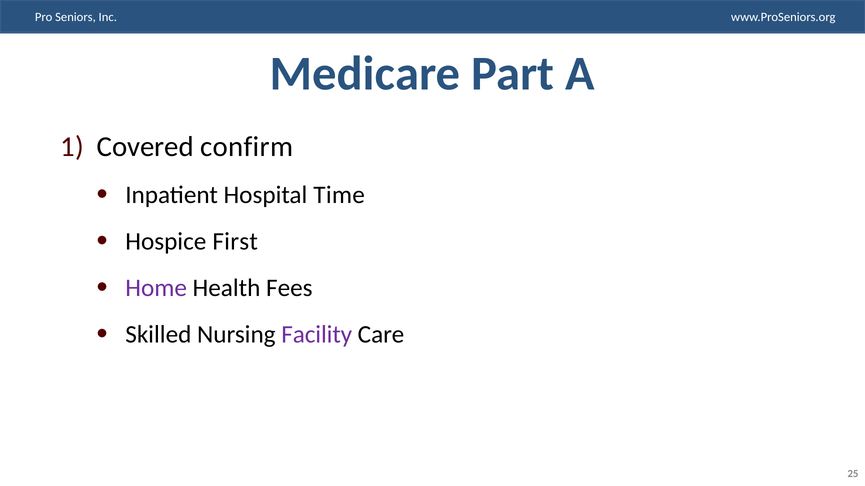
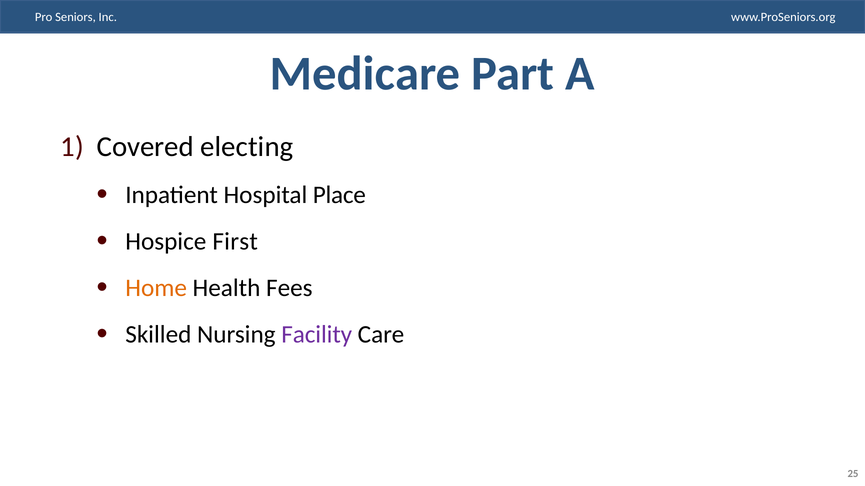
confirm: confirm -> electing (247, 147)
Time: Time -> Place (339, 195)
Home colour: purple -> orange (156, 288)
